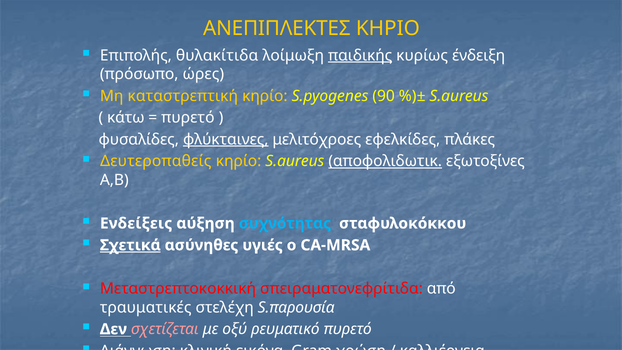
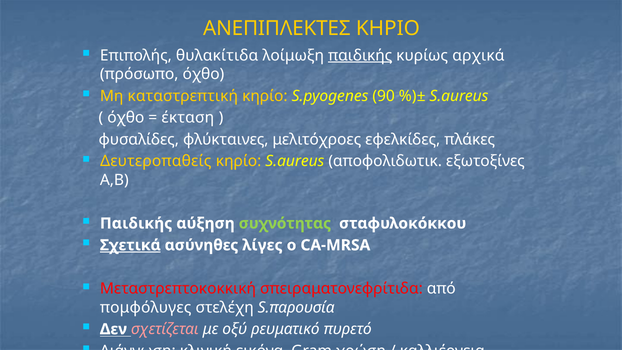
ένδειξη: ένδειξη -> αρχικά (478, 55)
πρόσωπο ώρες: ώρες -> όχθο (203, 74)
κάτω: κάτω -> όχθο (126, 118)
πυρετό: πυρετό -> έκταση (188, 118)
φλύκταινες underline: present -> none (226, 139)
αποφολιδωτικ underline: present -> none (385, 161)
Ενδείξεις: Ενδείξεις -> Παιδικής (136, 223)
συχνότητας colour: light blue -> light green (285, 223)
υγιές: υγιές -> λίγες (262, 245)
τραυματικές: τραυματικές -> πομφόλυγες (146, 307)
